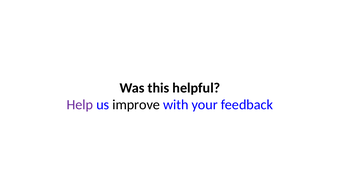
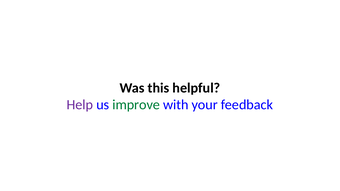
improve colour: black -> green (136, 105)
